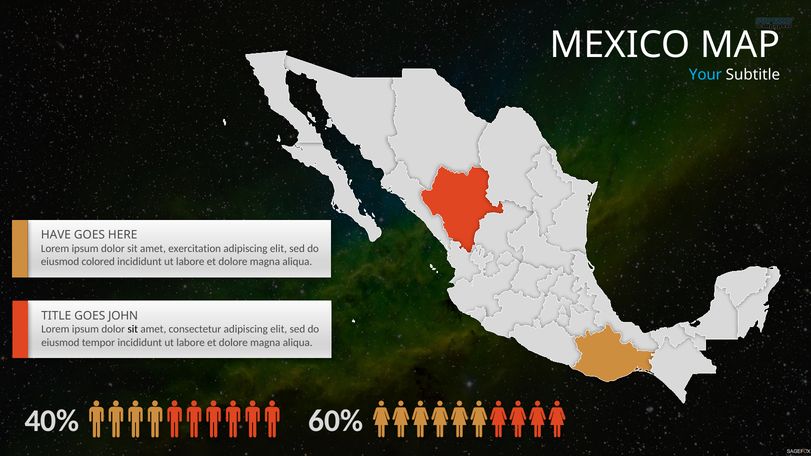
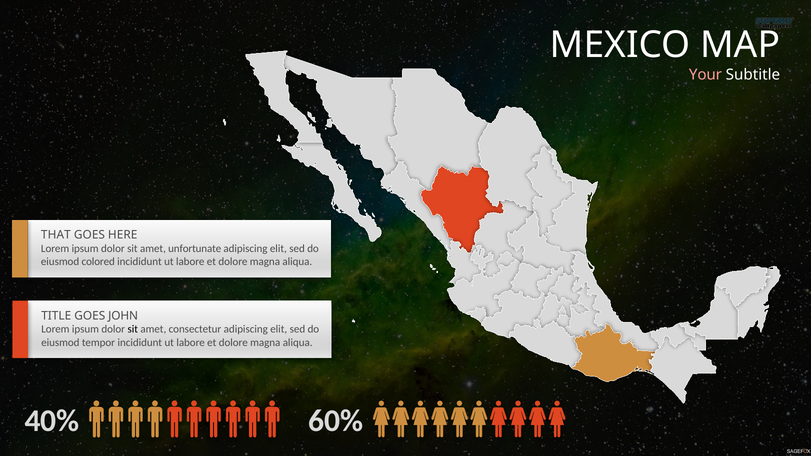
Your colour: light blue -> pink (705, 75)
HAVE: HAVE -> THAT (56, 235)
exercitation: exercitation -> unfortunate (195, 249)
